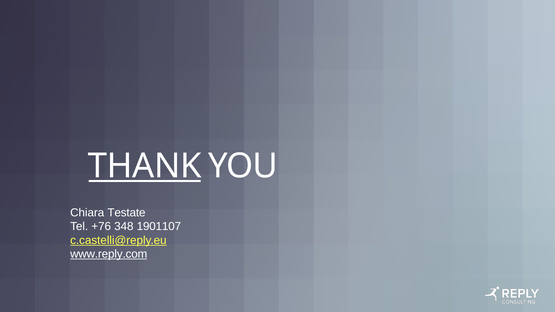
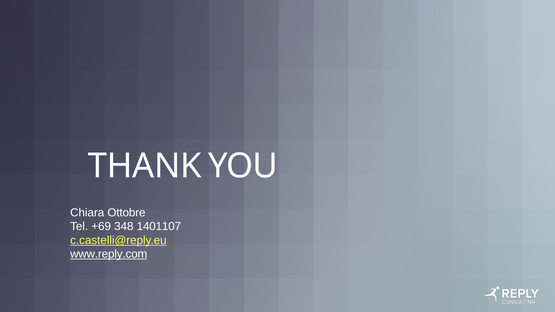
THANK underline: present -> none (145, 166)
Testate: Testate -> Ottobre (126, 213)
+76: +76 -> +69 (101, 227)
1901107: 1901107 -> 1401107 (159, 227)
